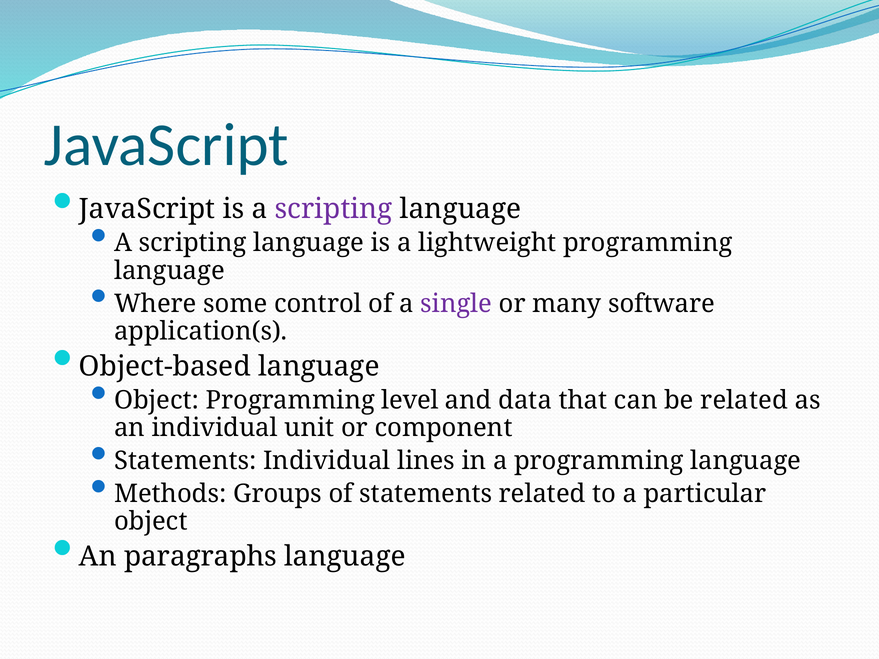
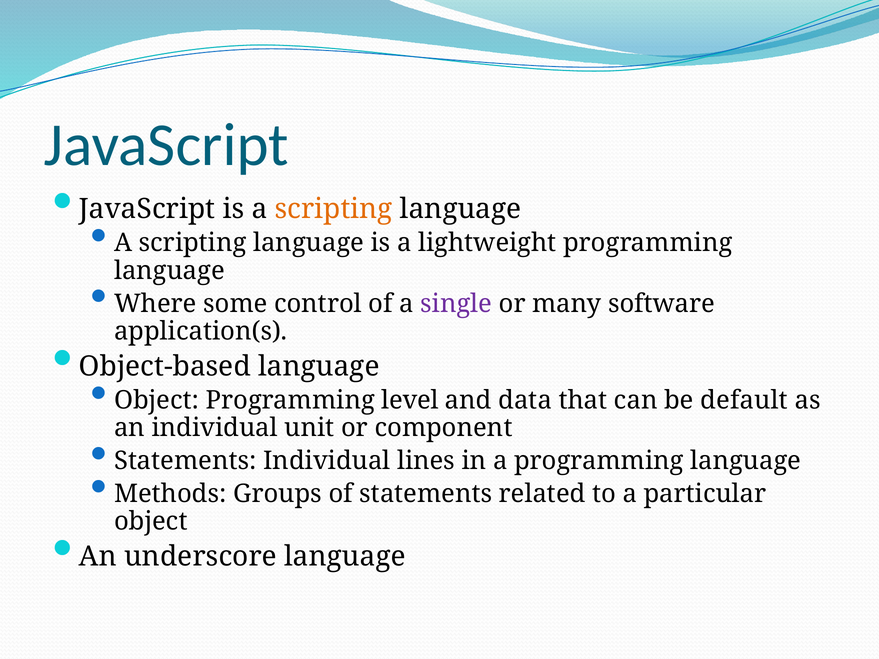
scripting colour: purple -> orange (334, 209)
be related: related -> default (744, 400)
paragraphs: paragraphs -> underscore (201, 557)
